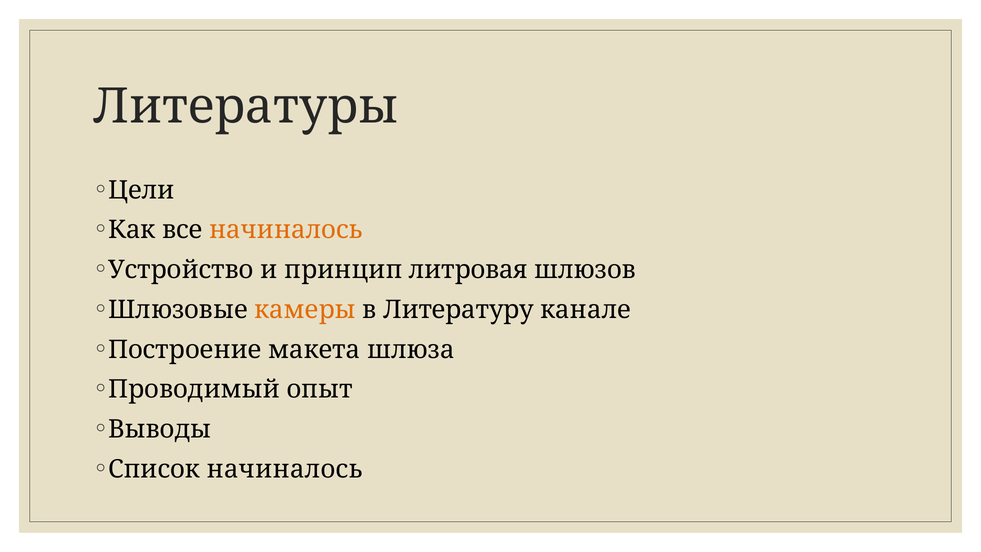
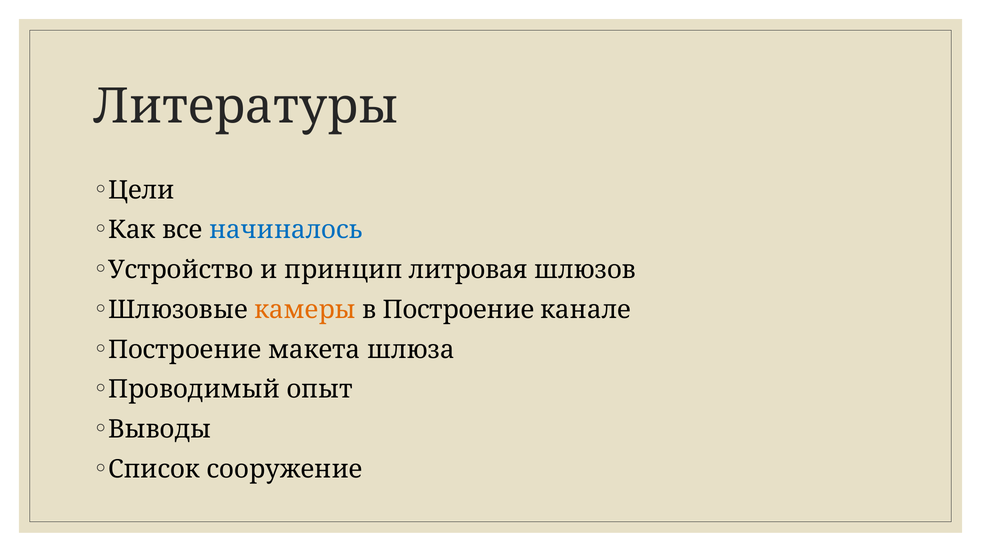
начиналось colour: orange -> blue (286, 230)
в Литературу: Литературу -> Построение (459, 310)
Список начиналось: начиналось -> сооружение (285, 469)
